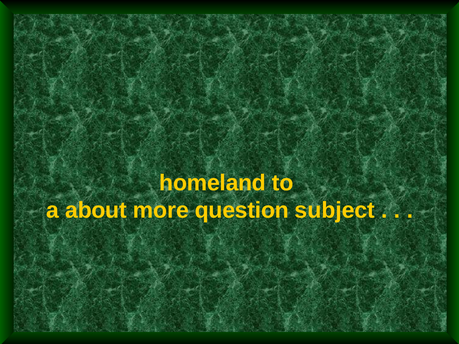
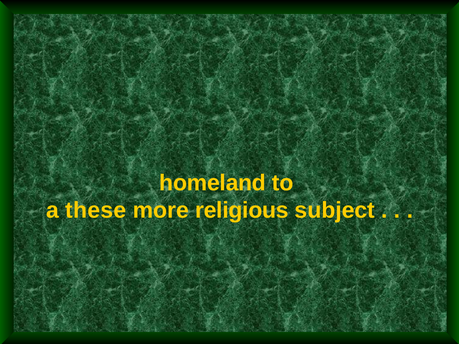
about: about -> these (96, 211)
question: question -> religious (242, 211)
